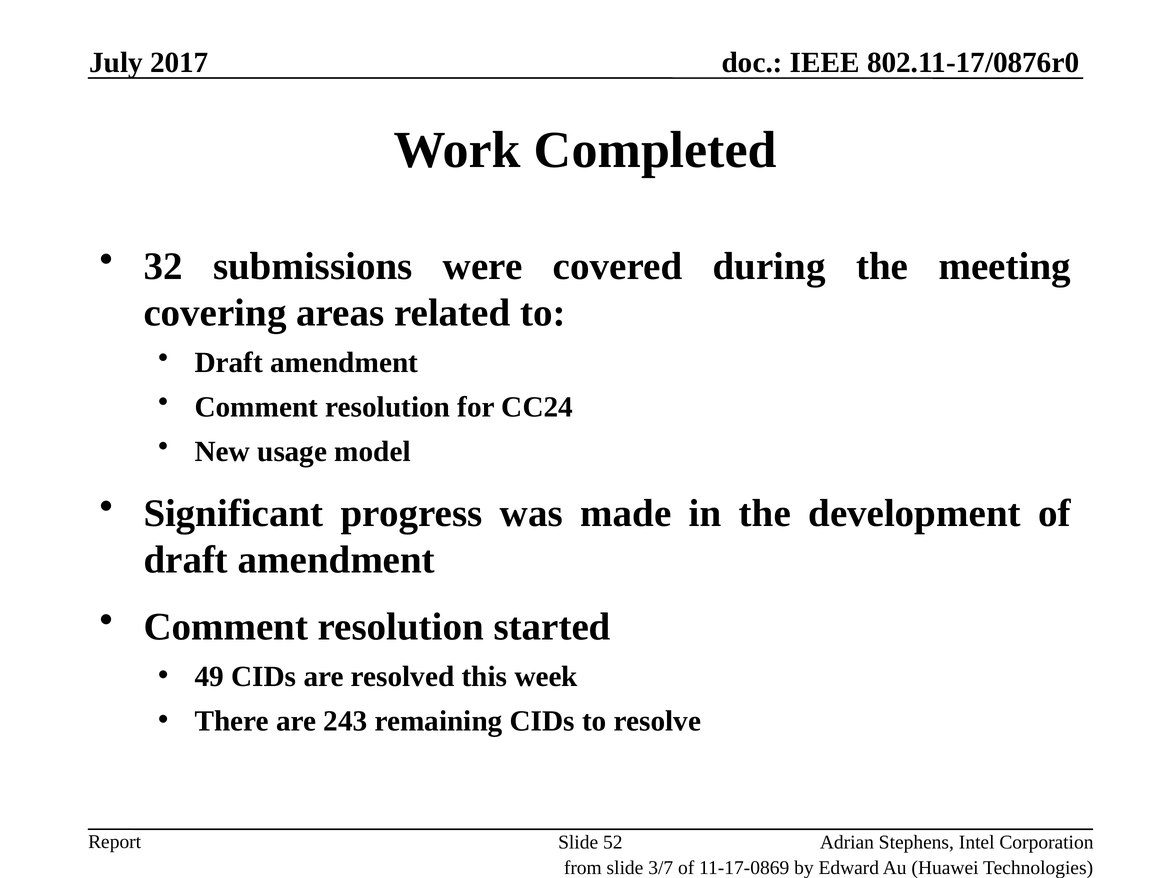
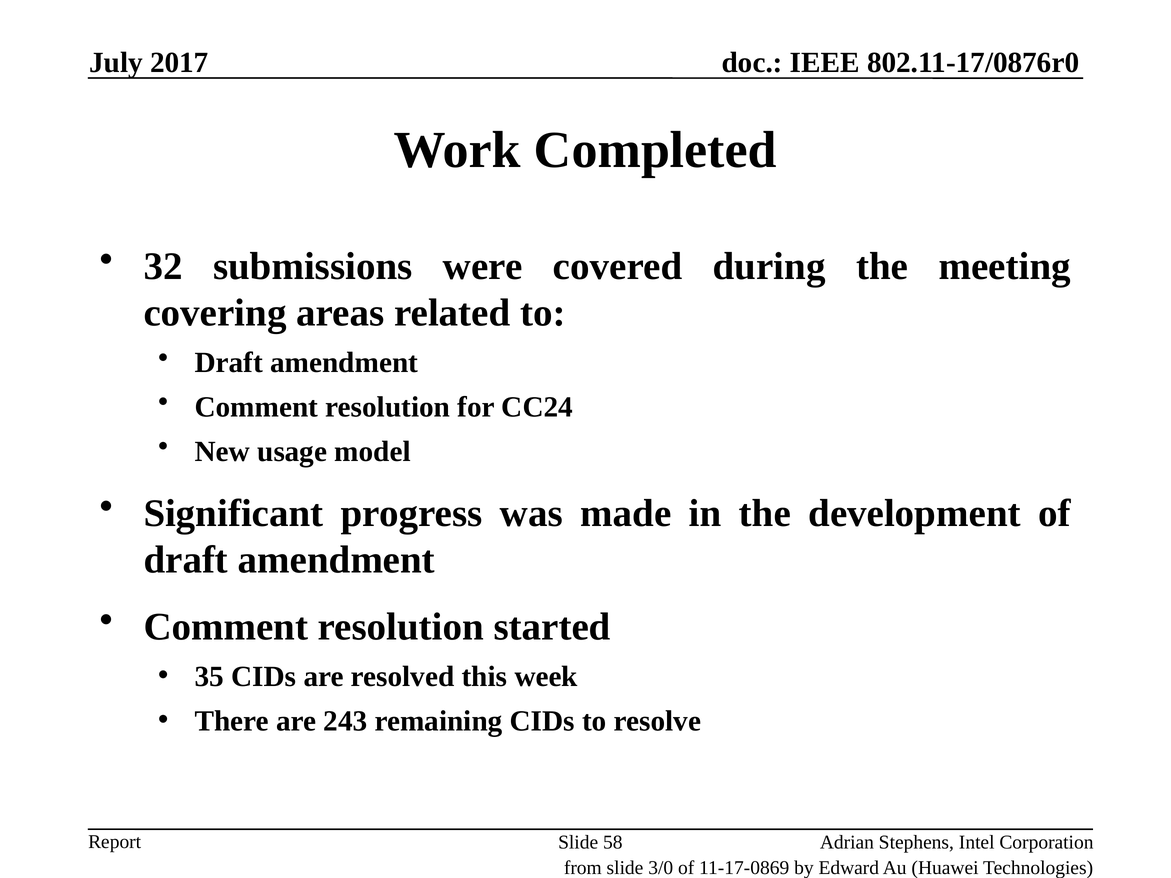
49: 49 -> 35 (209, 677)
52: 52 -> 58 (613, 842)
3/7: 3/7 -> 3/0 (661, 868)
